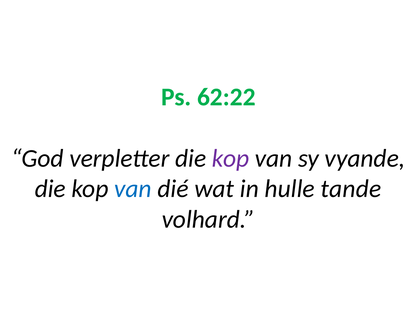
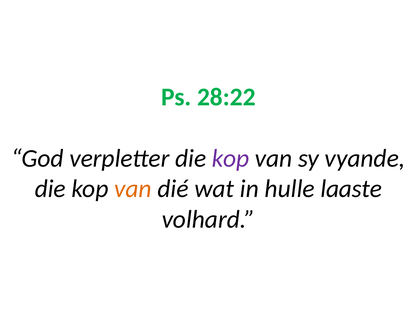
62:22: 62:22 -> 28:22 (226, 97)
van colour: blue -> orange (133, 189)
tande: tande -> laaste (351, 189)
